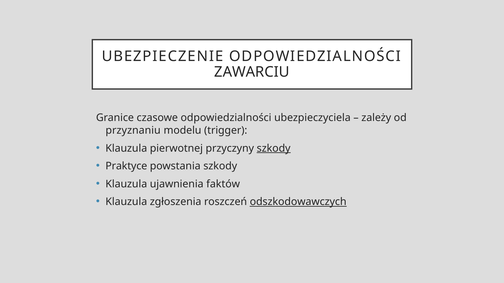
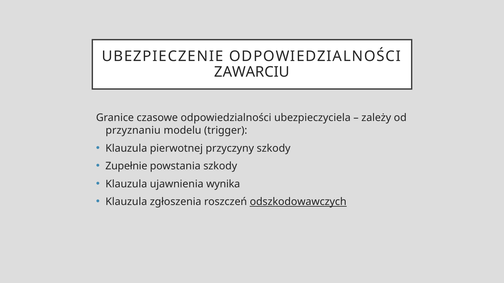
szkody underline: present -> none (274, 148)
Praktyce: Praktyce -> Zupełnie (126, 166)
faktów: faktów -> wynika (223, 184)
